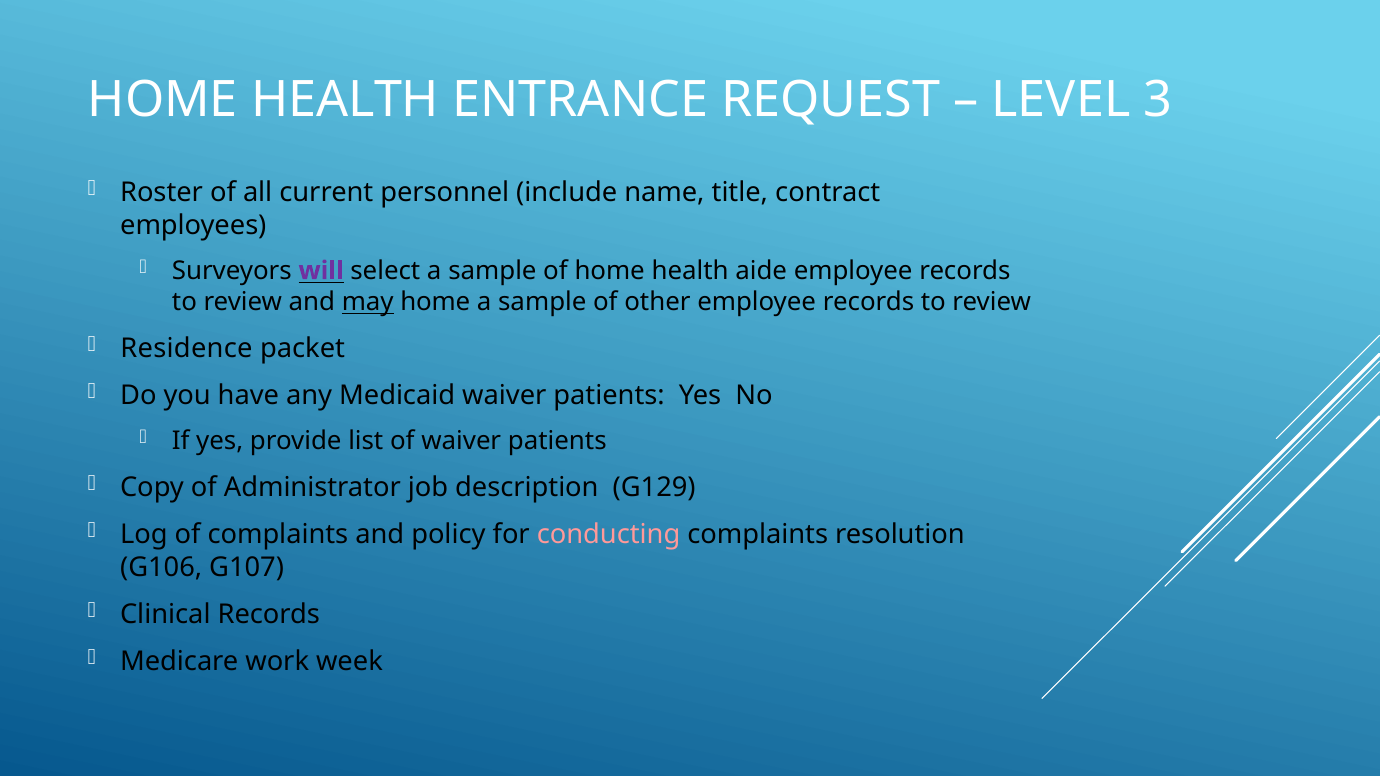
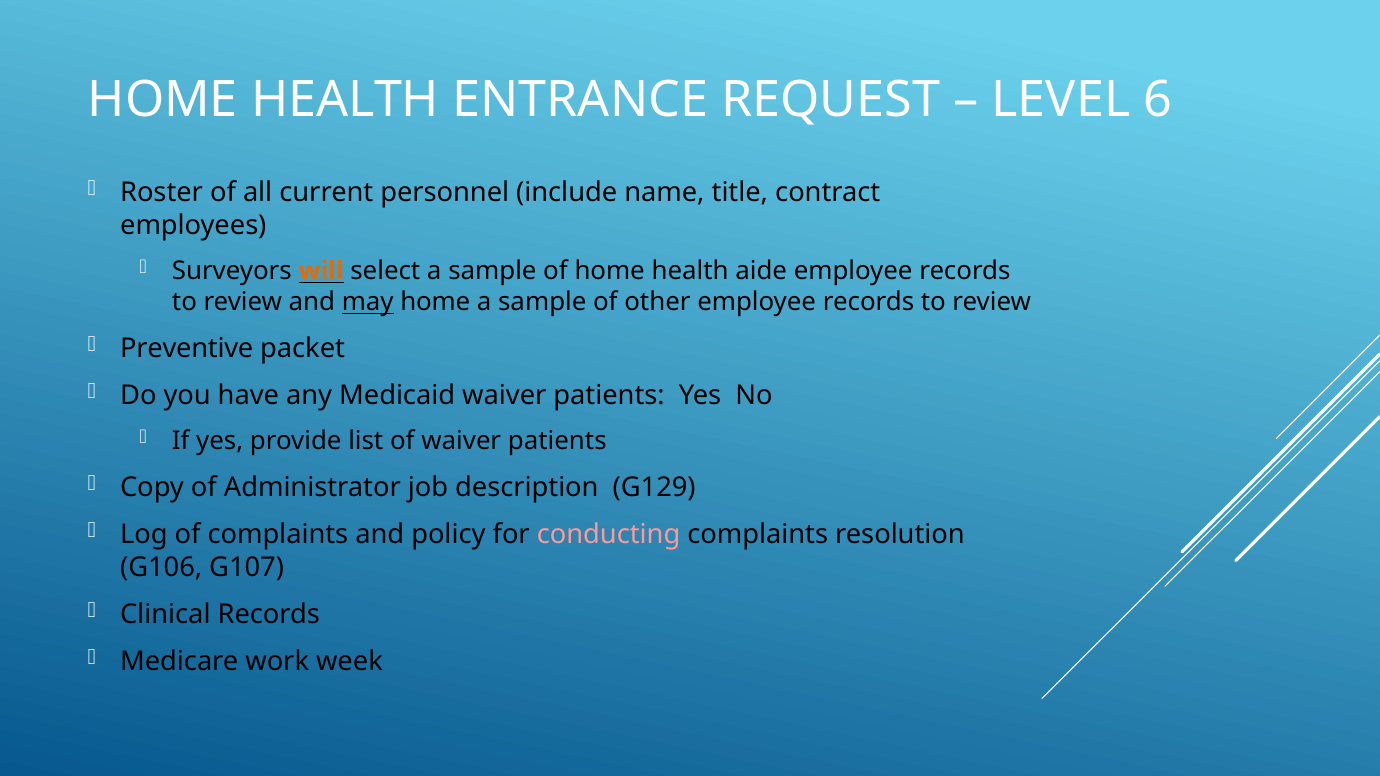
3: 3 -> 6 (1158, 100)
will colour: purple -> orange (321, 271)
Residence: Residence -> Preventive (187, 348)
